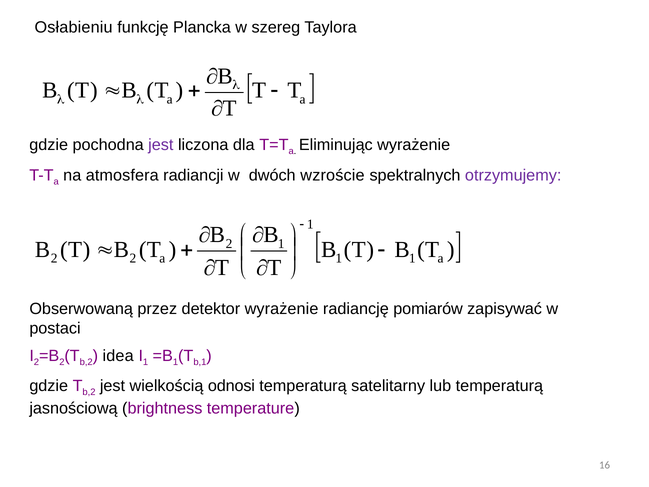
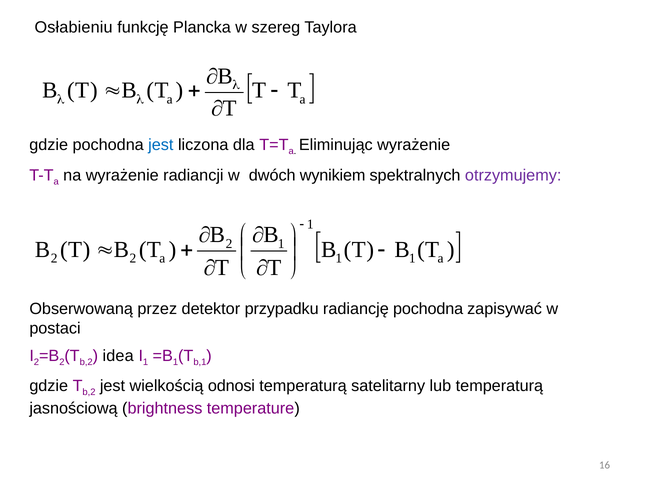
jest colour: purple -> blue (161, 145)
na atmosfera: atmosfera -> wyrażenie (122, 175)
wzroście: wzroście -> wynikiem (333, 175)
detektor wyrażenie: wyrażenie -> przypadku (282, 309)
radiancję pomiarów: pomiarów -> pochodna (428, 309)
